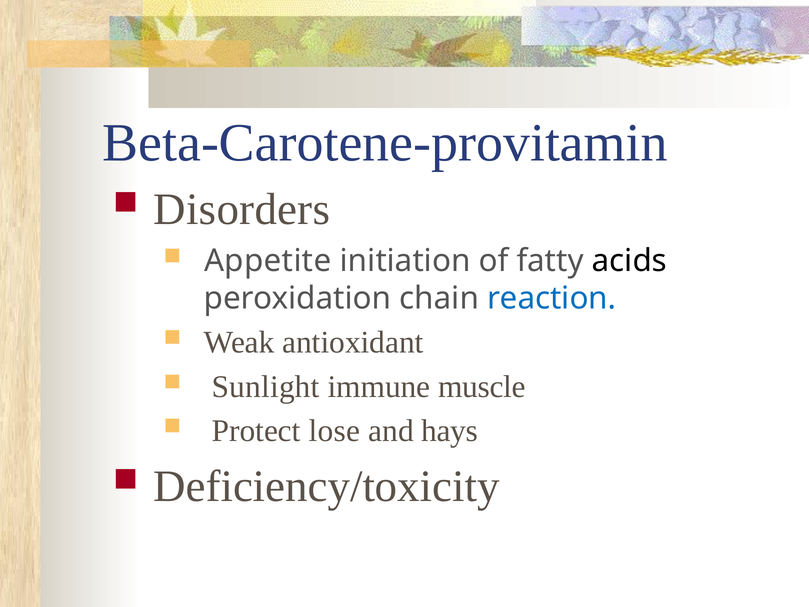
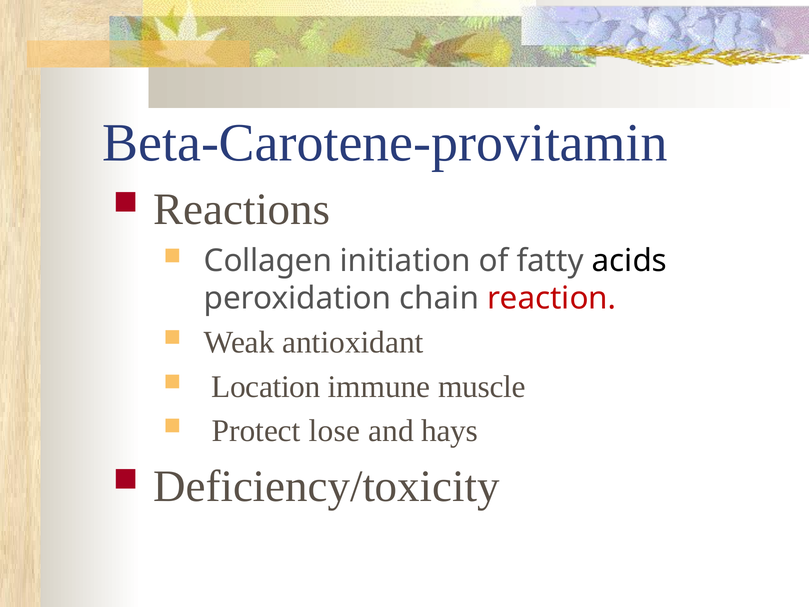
Disorders: Disorders -> Reactions (242, 209)
Appetite: Appetite -> Collagen (268, 261)
reaction colour: blue -> red (552, 298)
Sunlight: Sunlight -> Location (266, 387)
